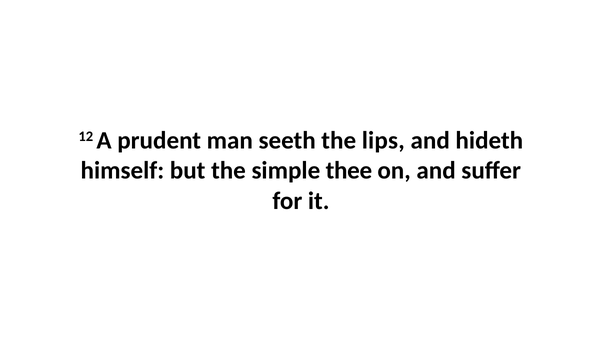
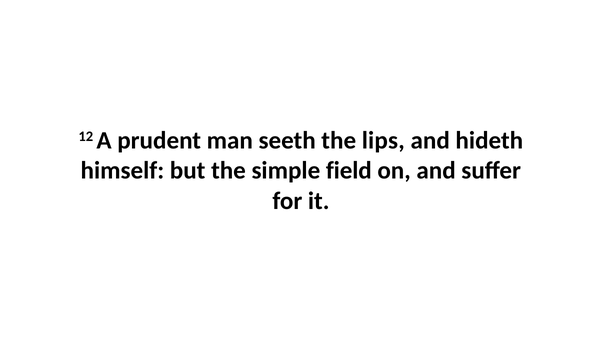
thee: thee -> field (349, 171)
